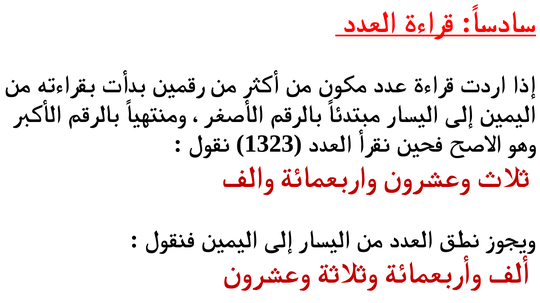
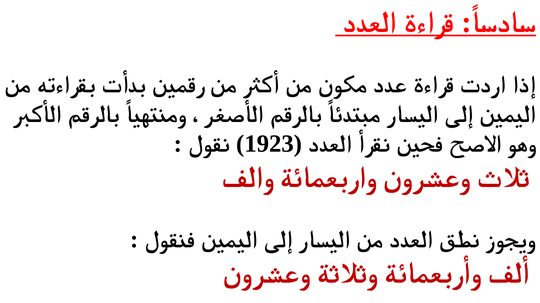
1323: 1323 -> 1923 (269, 144)
